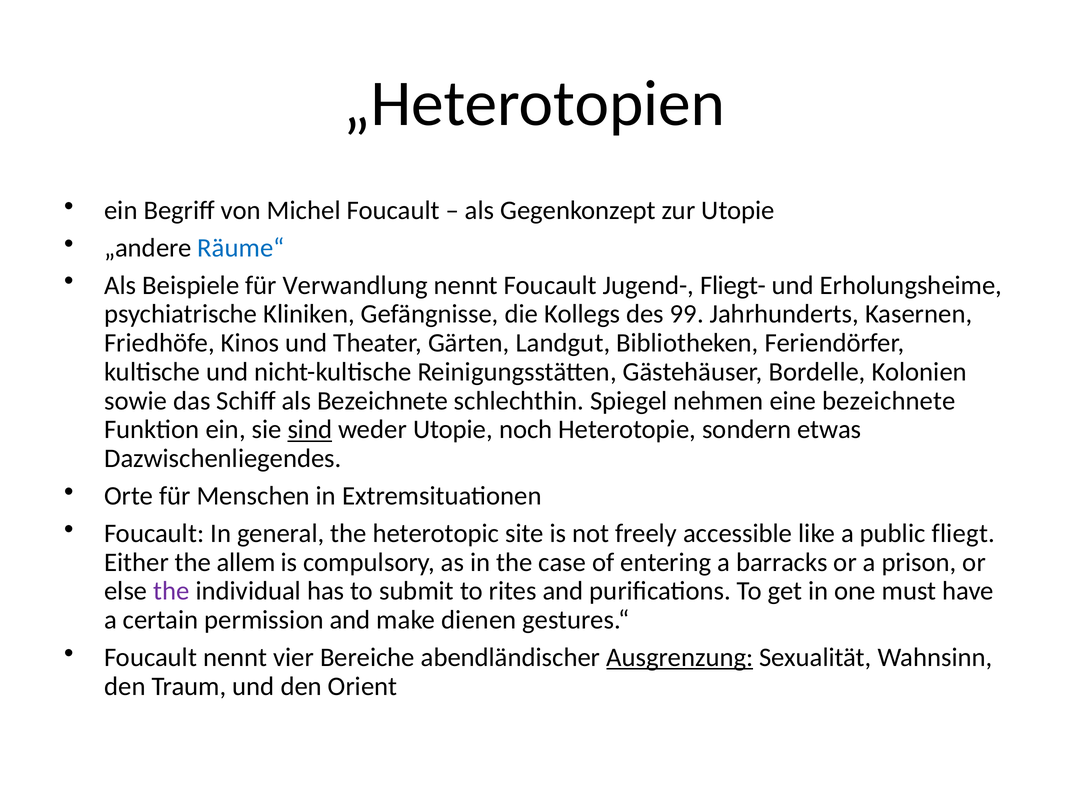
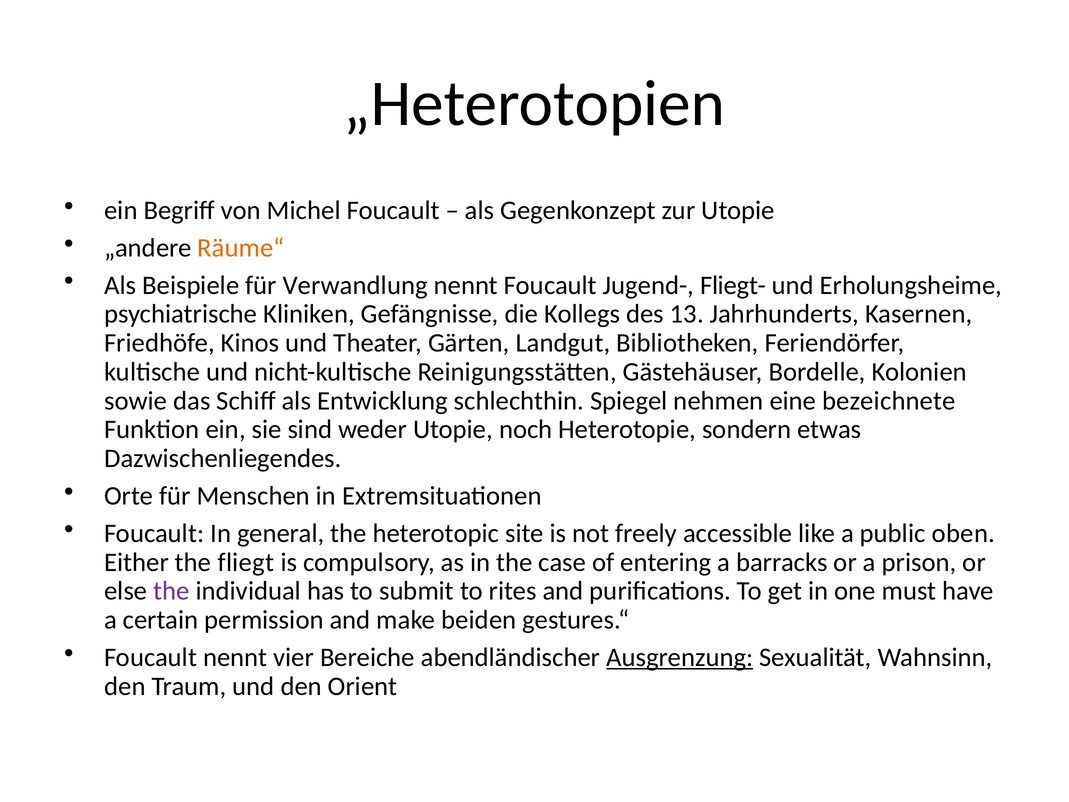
Räume“ colour: blue -> orange (241, 248)
99: 99 -> 13 (687, 314)
als Bezeichnete: Bezeichnete -> Entwicklung (383, 401)
sind underline: present -> none (310, 430)
fliegt: fliegt -> oben (963, 533)
allem: allem -> fliegt (246, 562)
dienen: dienen -> beiden (479, 620)
